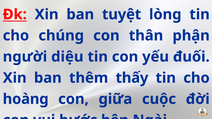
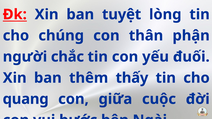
diệu: diệu -> chắc (67, 57)
hoàng: hoàng -> quang (26, 99)
